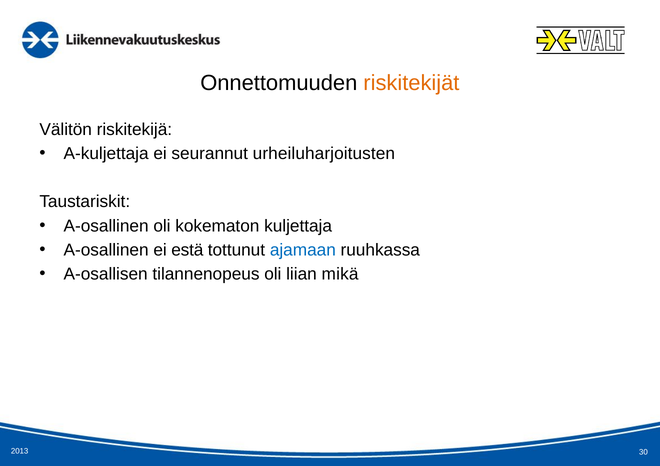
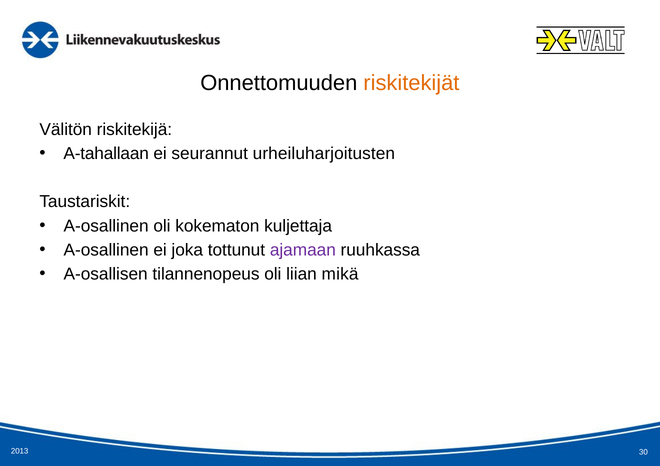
A-kuljettaja: A-kuljettaja -> A-tahallaan (106, 154)
estä: estä -> joka (187, 250)
ajamaan colour: blue -> purple (303, 250)
